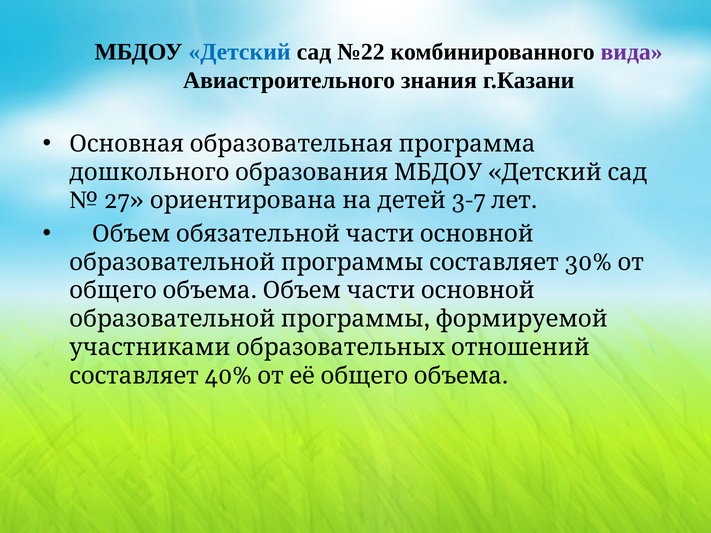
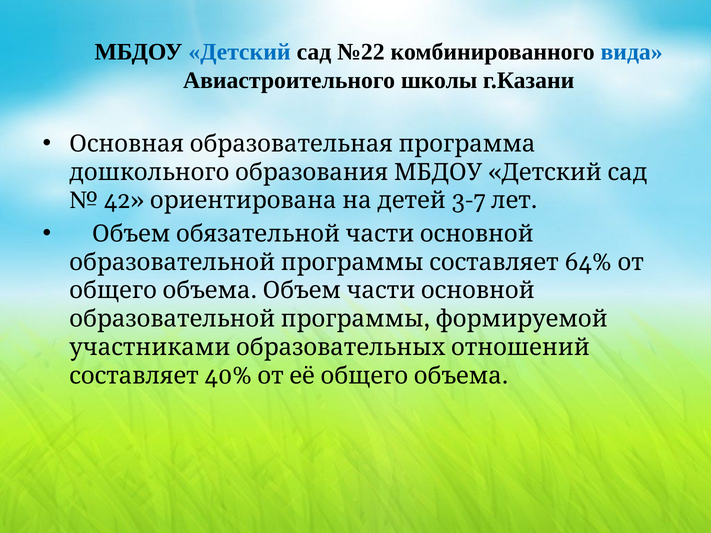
вида colour: purple -> blue (632, 52)
знания: знания -> школы (439, 81)
27: 27 -> 42 (124, 201)
30%: 30% -> 64% (588, 262)
